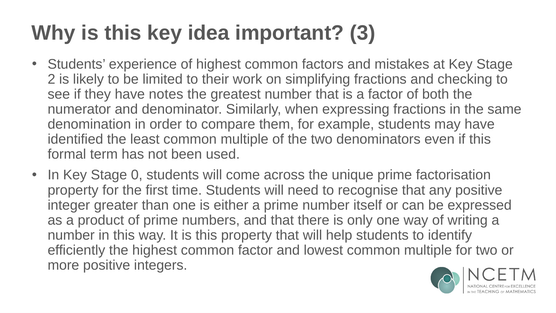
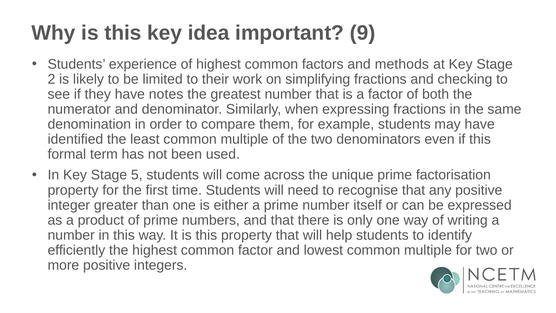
3: 3 -> 9 (363, 33)
mistakes: mistakes -> methods (402, 64)
0: 0 -> 5 (137, 175)
